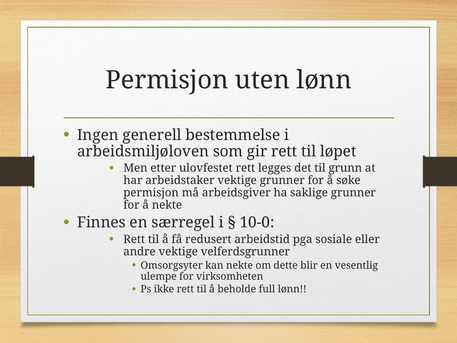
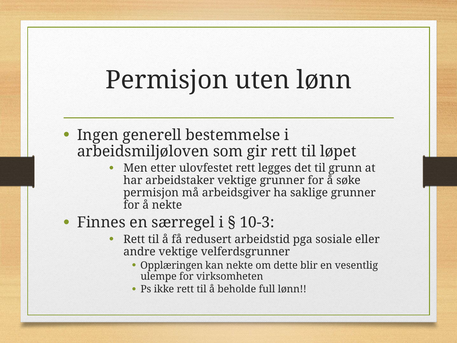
10-0: 10-0 -> 10-3 (257, 222)
Omsorgsyter: Omsorgsyter -> Opplæringen (172, 265)
